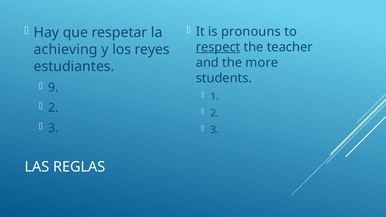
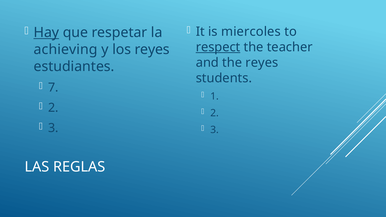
pronouns: pronouns -> miercoles (251, 32)
Hay underline: none -> present (46, 33)
the more: more -> reyes (262, 63)
9: 9 -> 7 (53, 88)
